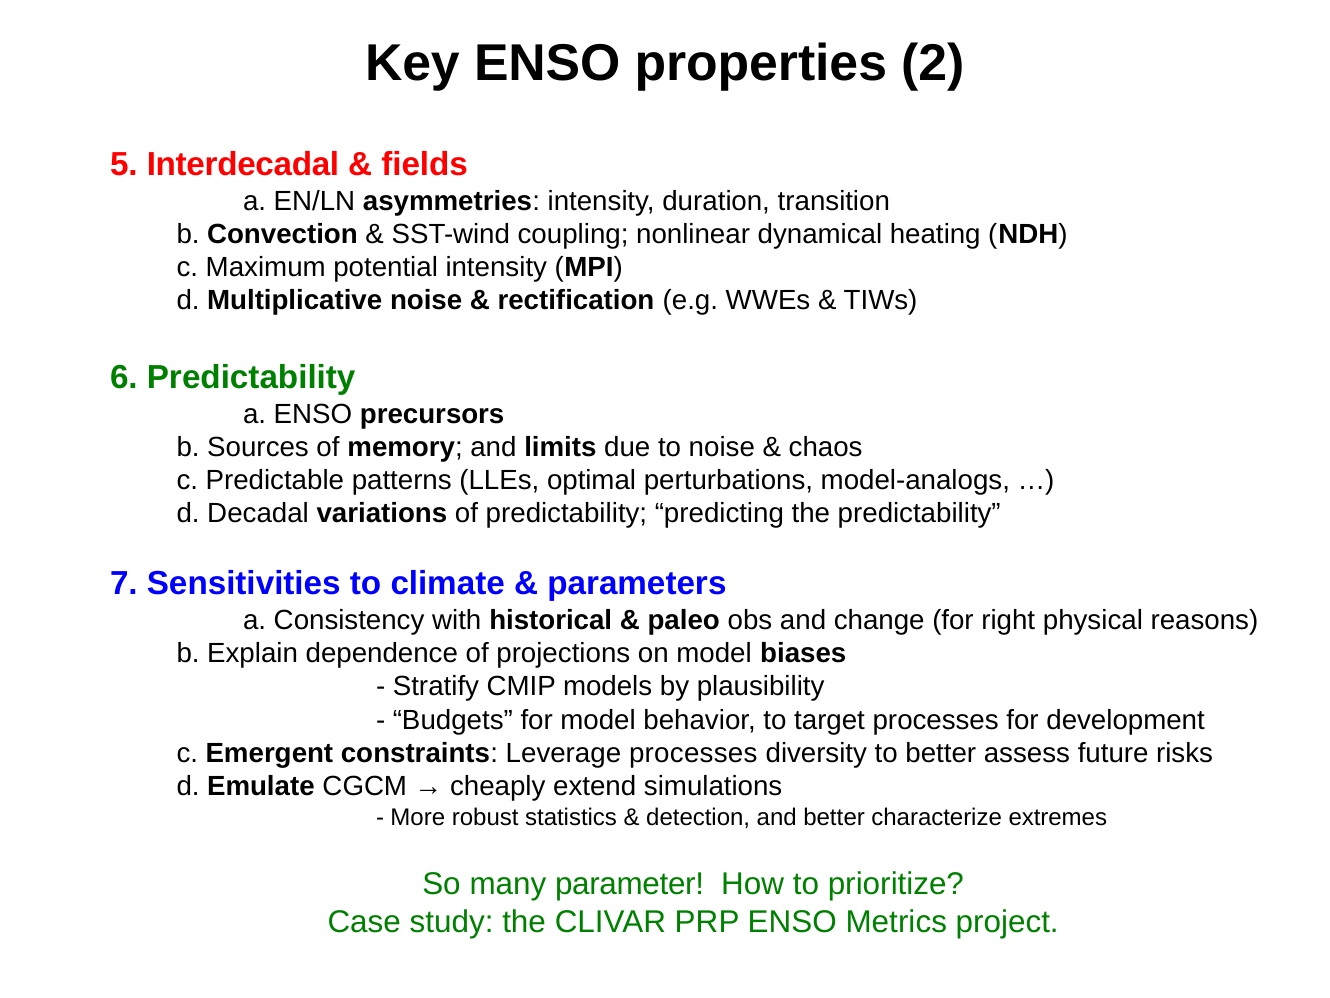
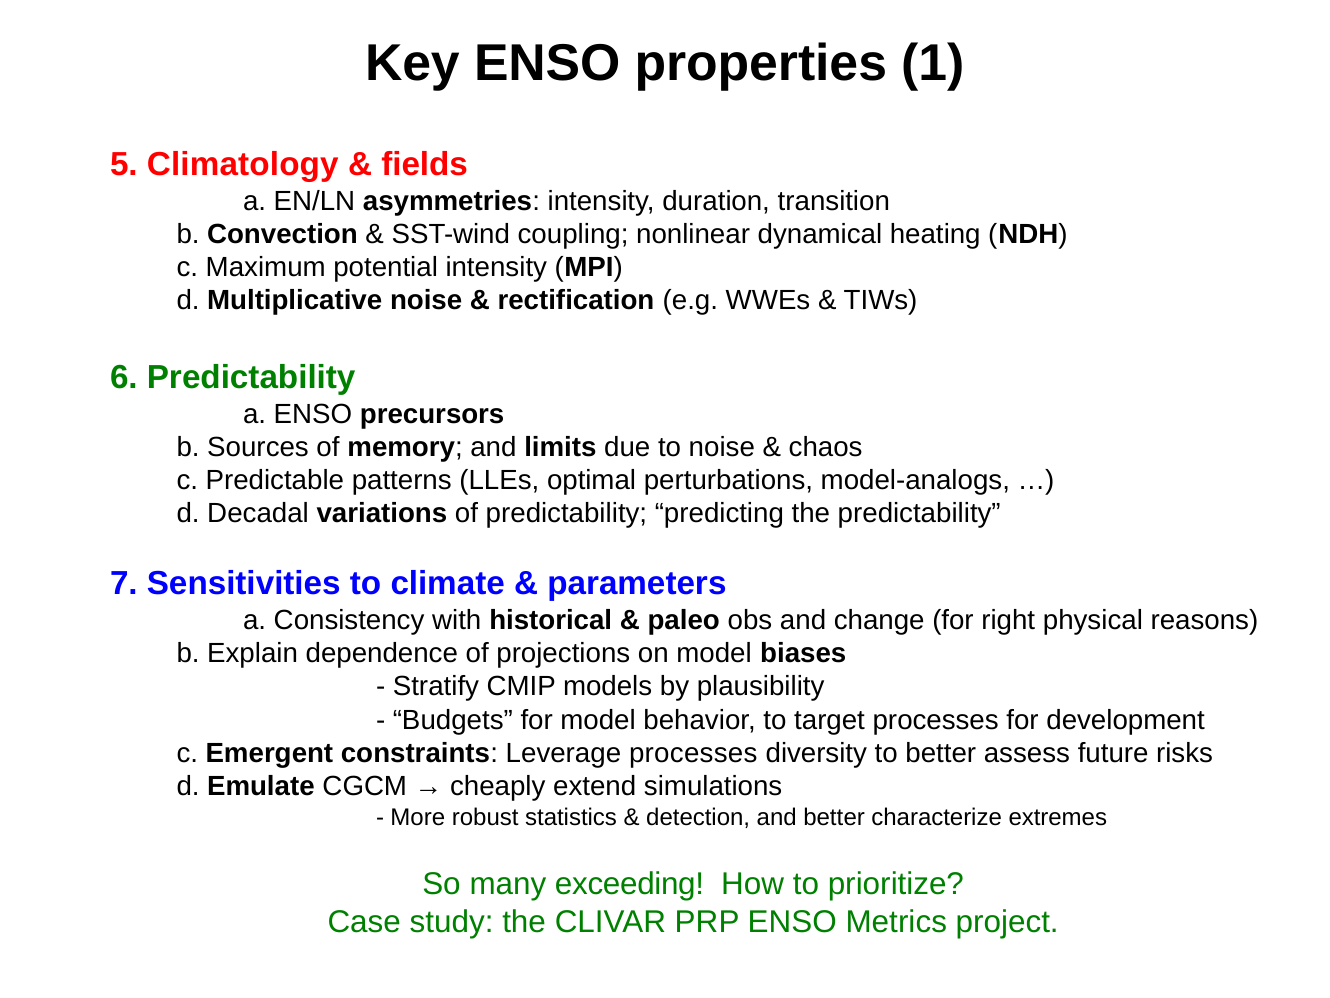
2: 2 -> 1 (933, 64)
Interdecadal: Interdecadal -> Climatology (243, 165)
parameter: parameter -> exceeding (630, 884)
